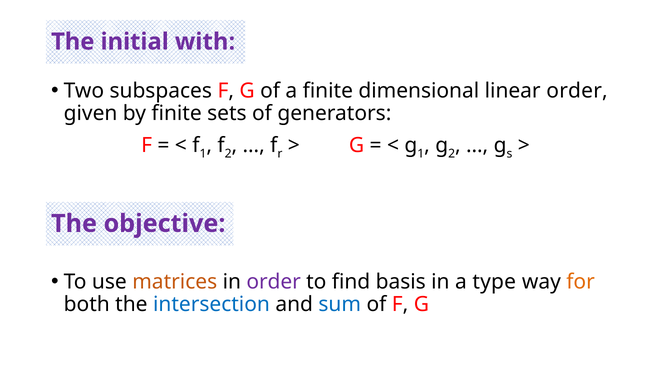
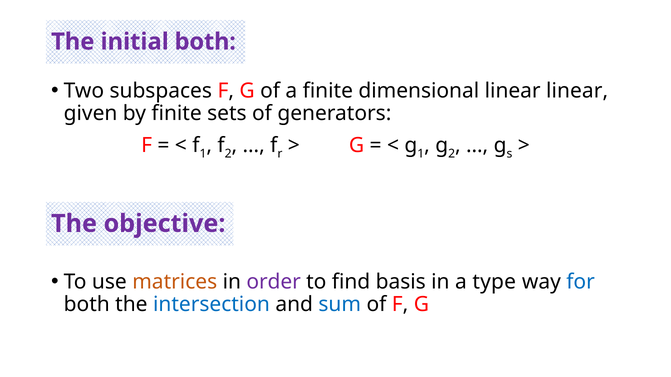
initial with: with -> both (205, 42)
linear order: order -> linear (577, 91)
for colour: orange -> blue (581, 282)
